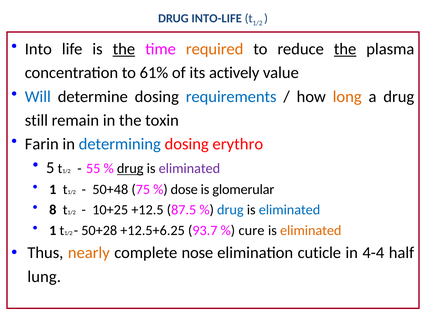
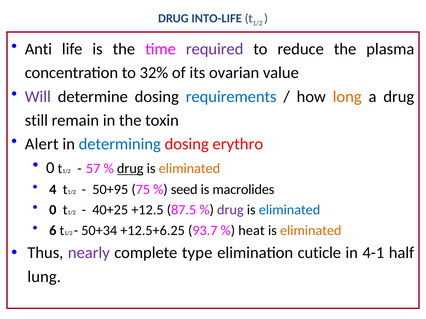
Into: Into -> Anti (38, 49)
the underline: present -> none (124, 49)
required colour: orange -> purple (215, 49)
the underline: present -> none (345, 49)
61%: 61% -> 32% (154, 73)
actively: actively -> ovarian (234, 73)
Will colour: blue -> purple (38, 97)
Farin: Farin -> Alert (42, 144)
5: 5 -> 0 (50, 168)
55: 55 -> 57 (93, 169)
eliminated colour: purple -> orange (189, 169)
1: 1 -> 4 (53, 190)
50+48: 50+48 -> 50+95 (110, 190)
dose: dose -> seed (184, 190)
glomerular: glomerular -> macrolides (243, 190)
8: 8 -> 0 (53, 210)
10+25: 10+25 -> 40+25 (110, 210)
drug colour: blue -> purple (230, 210)
1: 1 -> 6 (53, 231)
50+28: 50+28 -> 50+34 (99, 231)
cure: cure -> heat (251, 231)
nearly colour: orange -> purple (89, 253)
nose: nose -> type (197, 253)
4-4: 4-4 -> 4-1 (373, 253)
